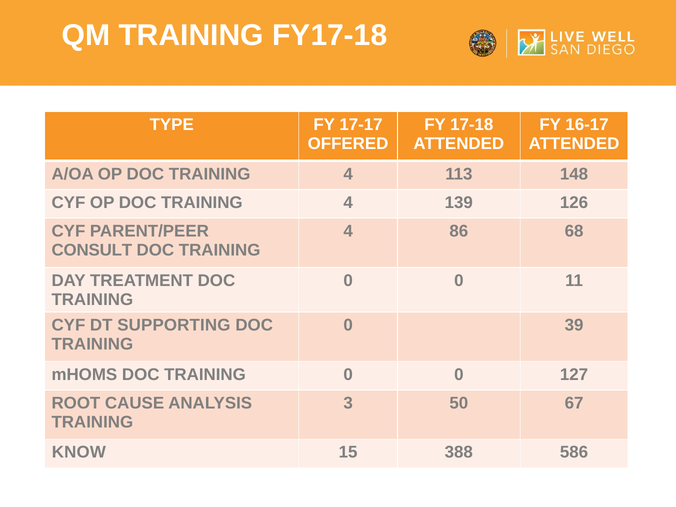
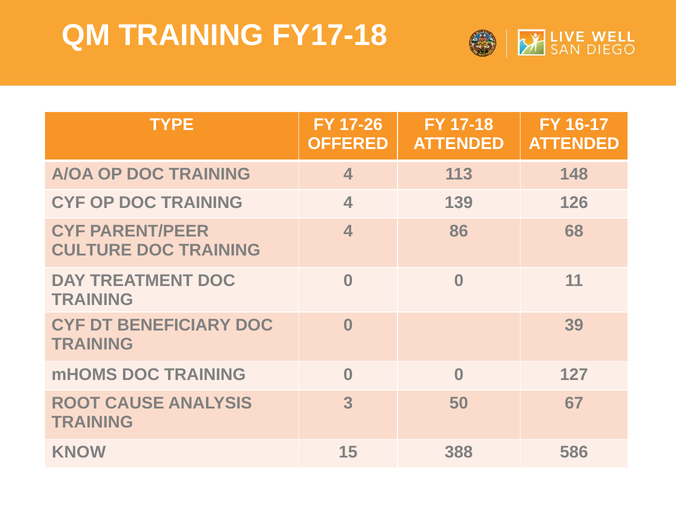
17-17: 17-17 -> 17-26 (361, 125)
CONSULT: CONSULT -> CULTURE (92, 250)
SUPPORTING: SUPPORTING -> BENEFICIARY (174, 325)
